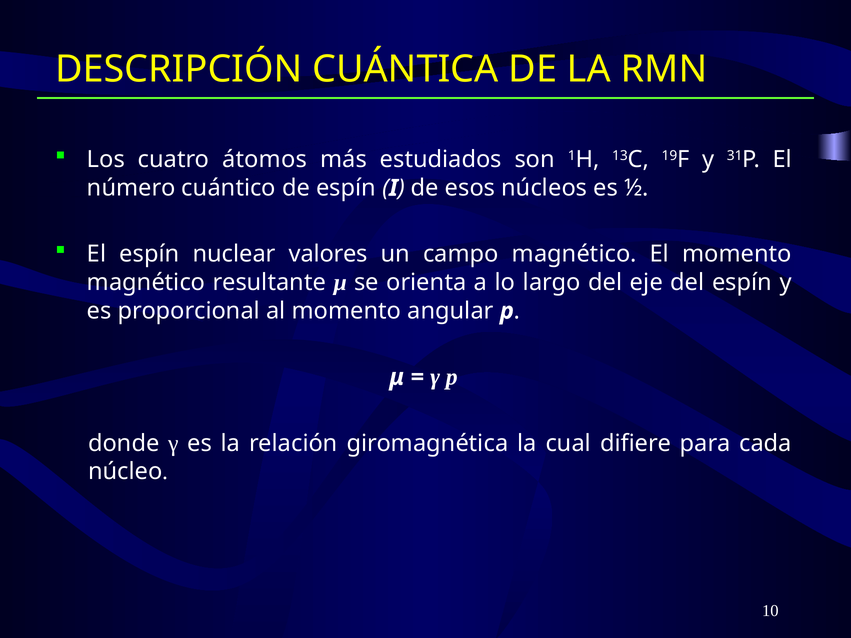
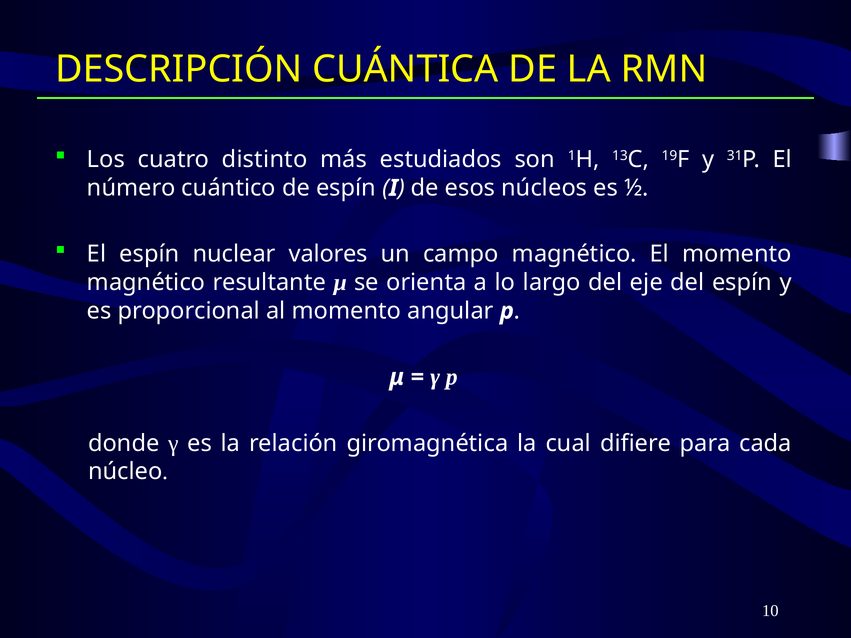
átomos: átomos -> distinto (265, 160)
